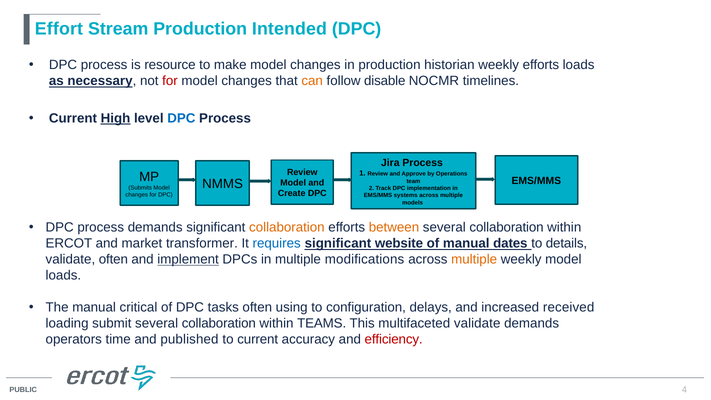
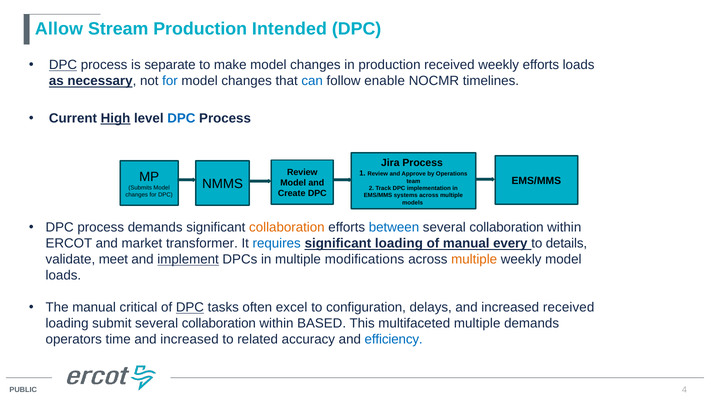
Effort: Effort -> Allow (59, 29)
DPC underline: none -> present (63, 65)
resource: resource -> separate (170, 65)
production historian: historian -> received (449, 65)
for colour: red -> blue (170, 81)
can colour: orange -> blue (312, 81)
disable: disable -> enable (385, 81)
between colour: orange -> blue (394, 227)
significant website: website -> loading (399, 243)
dates: dates -> every (510, 243)
validate often: often -> meet (113, 259)
DPC underline: none -> present (190, 307)
using: using -> excel (292, 307)
TEAMS: TEAMS -> BASED (322, 323)
multifaceted validate: validate -> multiple (477, 323)
time and published: published -> increased (189, 339)
to current: current -> related (258, 339)
efficiency colour: red -> blue (394, 339)
